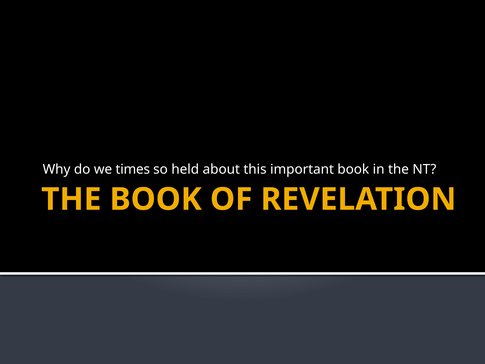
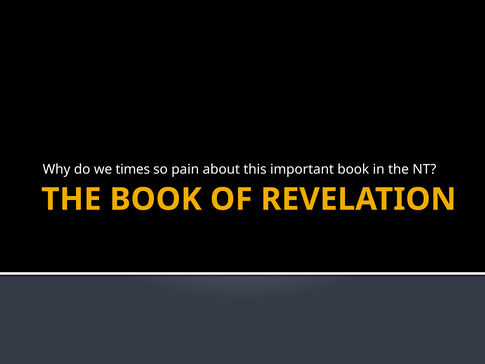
held: held -> pain (185, 169)
